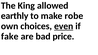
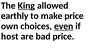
King underline: none -> present (26, 6)
make robe: robe -> price (74, 16)
fake: fake -> host (10, 36)
